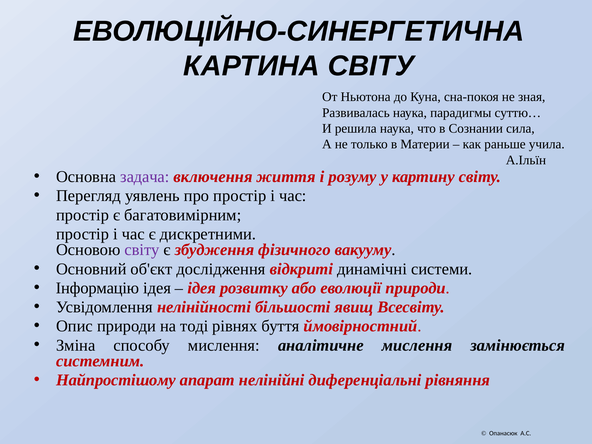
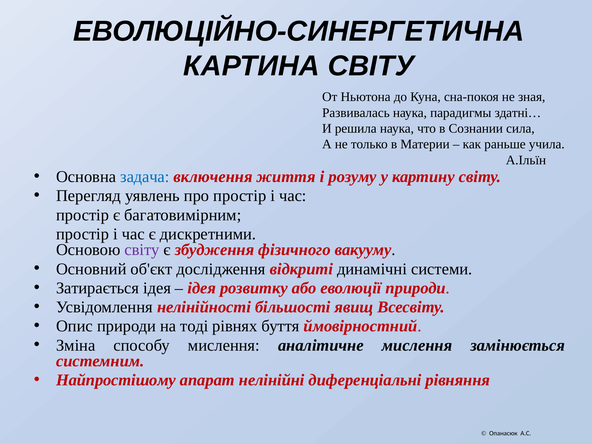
суттю…: суттю… -> здатні… (518, 113)
задача colour: purple -> blue (145, 177)
Інформацію: Інформацію -> Затирається (98, 288)
